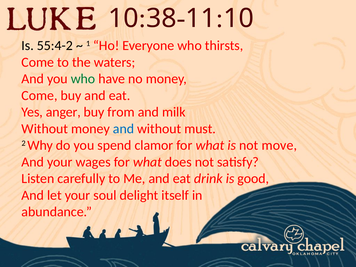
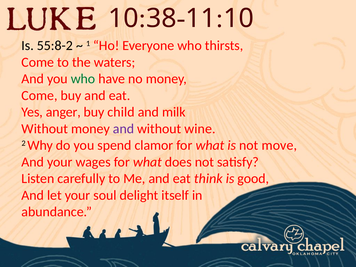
55:4-2: 55:4-2 -> 55:8-2 (55, 46)
from: from -> child (121, 112)
and colour: blue -> purple (123, 129)
must: must -> wine (200, 129)
drink: drink -> think (208, 179)
